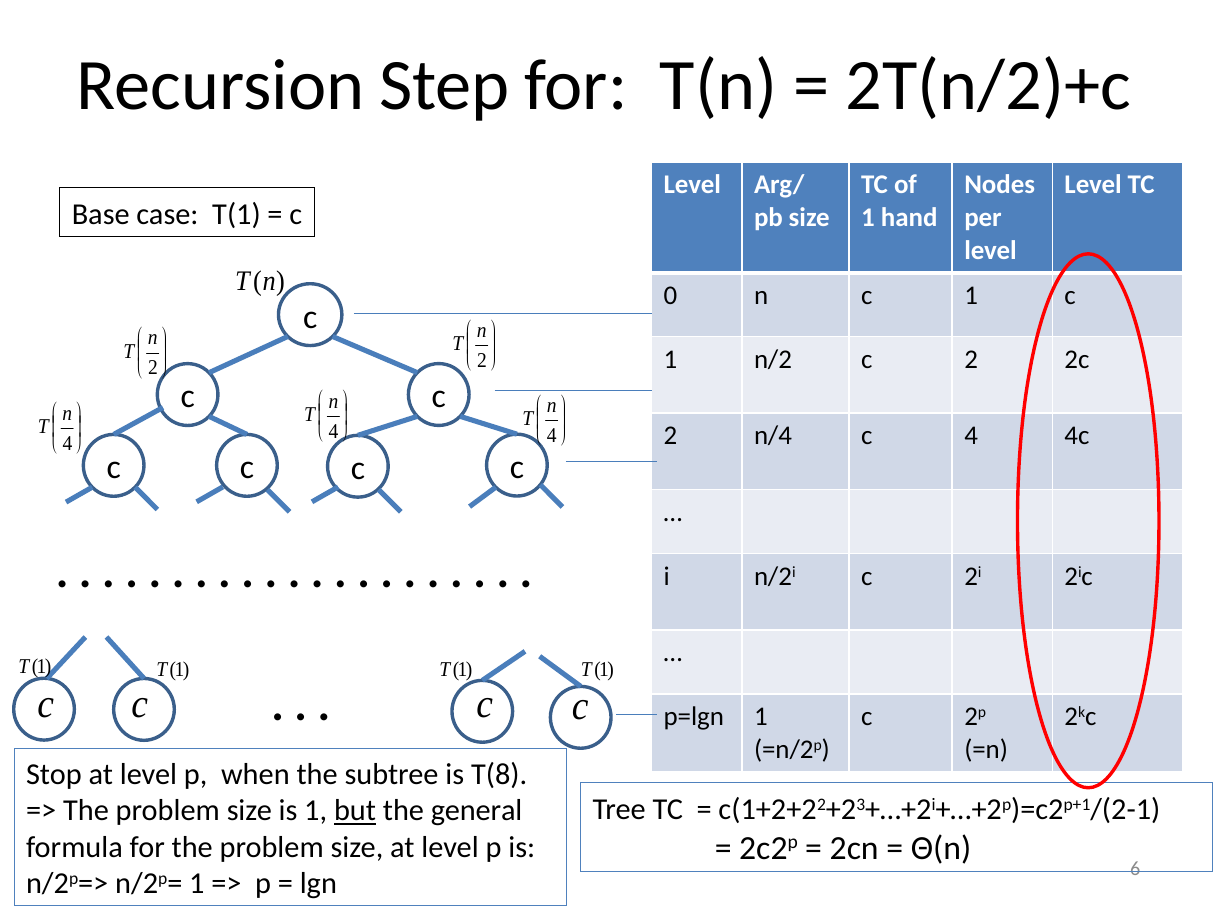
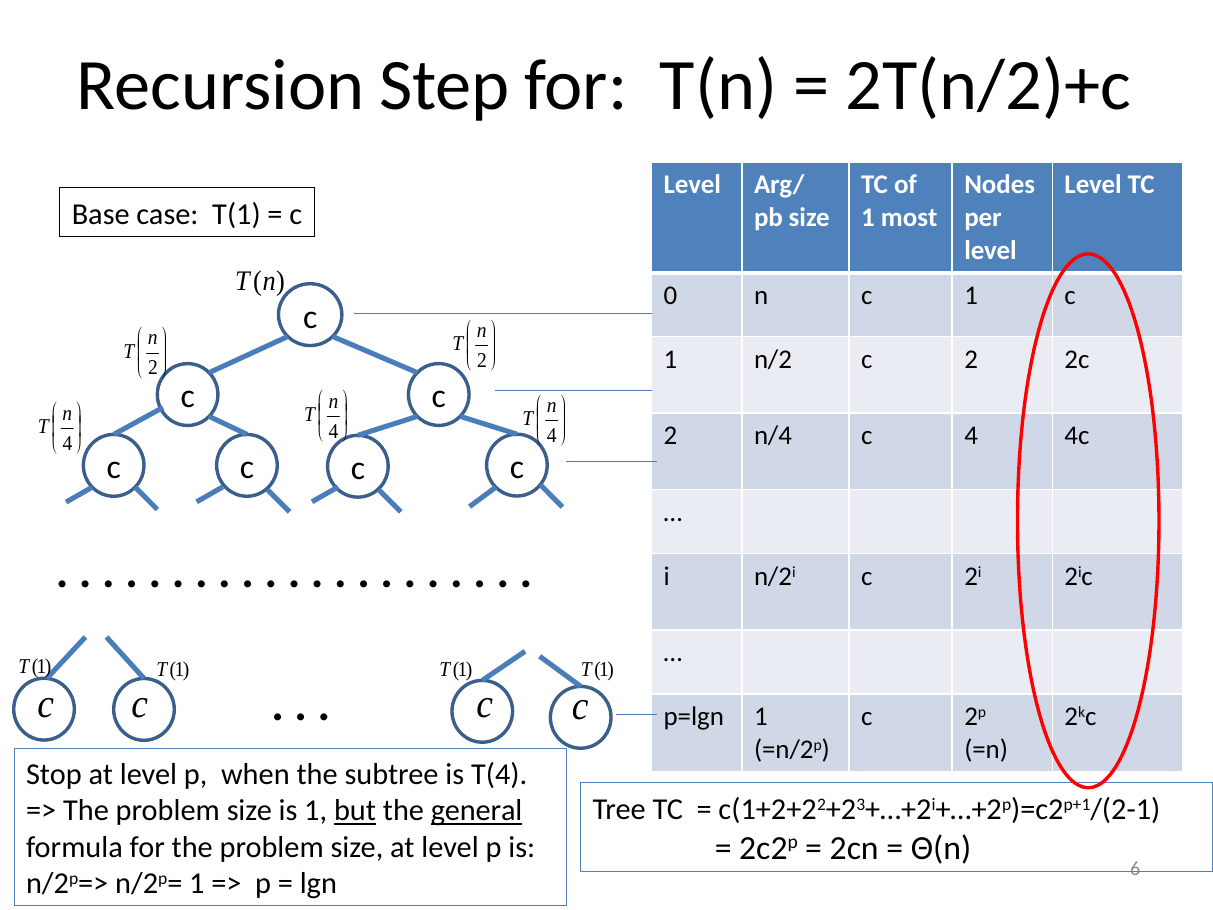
hand: hand -> most (909, 218)
T(8: T(8 -> T(4 (499, 774)
general underline: none -> present (477, 811)
